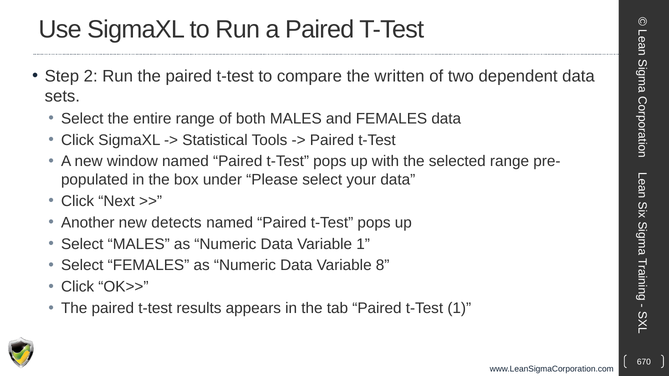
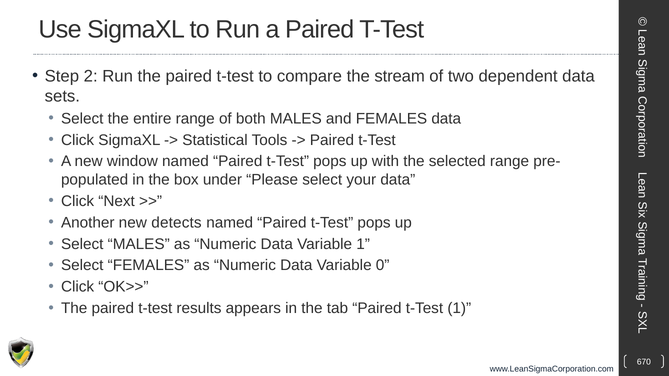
written: written -> stream (400, 76)
8: 8 -> 0 (383, 266)
